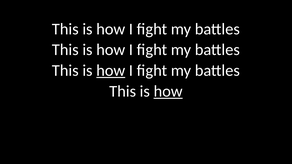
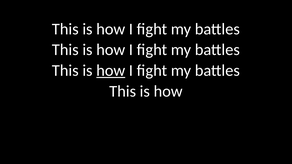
how underline: present -> none (168, 91)
